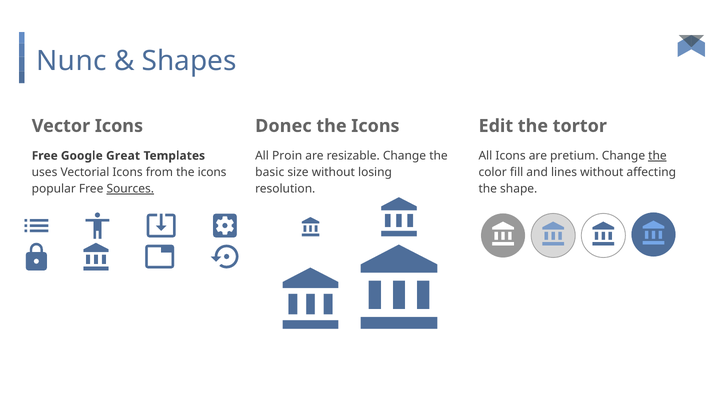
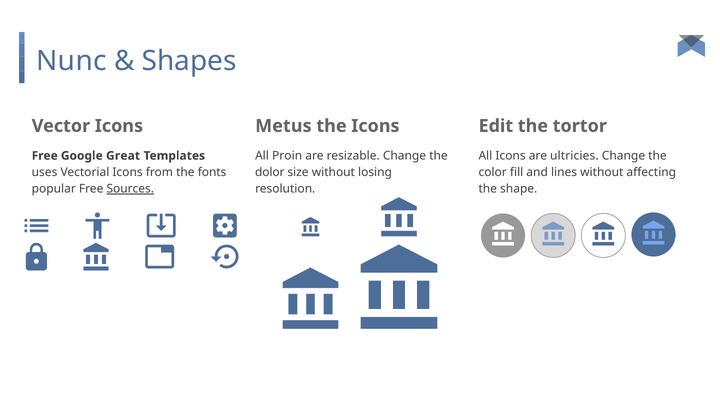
Donec: Donec -> Metus (283, 126)
pretium: pretium -> ultricies (574, 156)
the underline: present -> none (657, 156)
from the icons: icons -> fonts (212, 172)
basic: basic -> dolor (270, 172)
